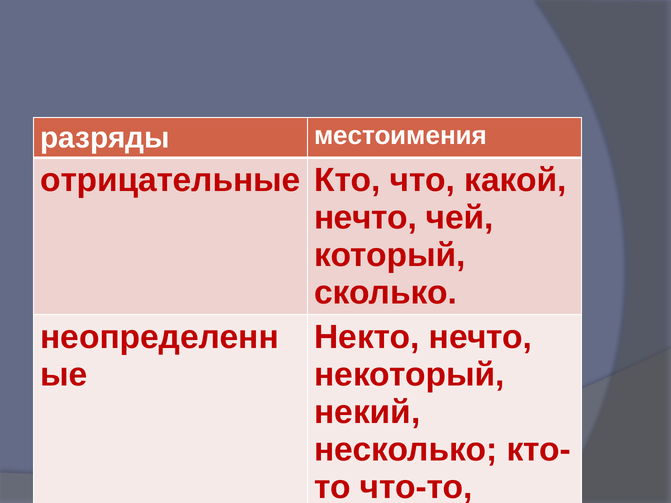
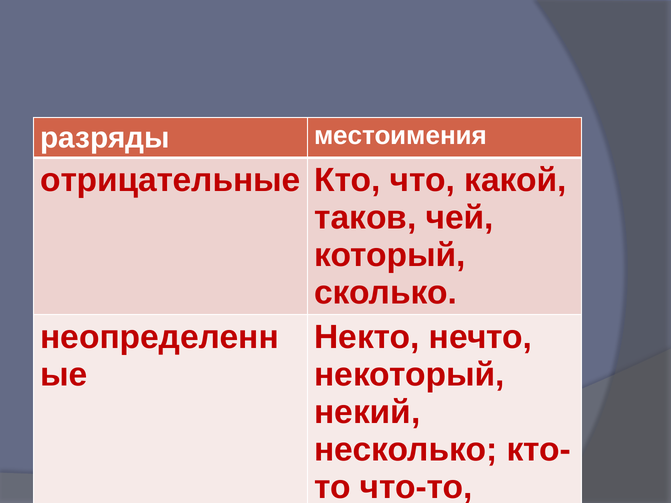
нечто: нечто -> таков (365, 218)
